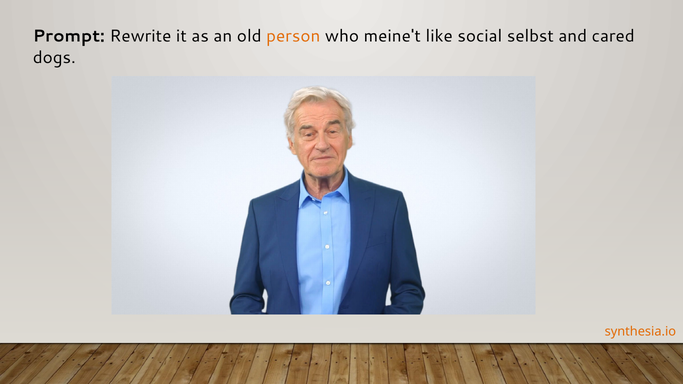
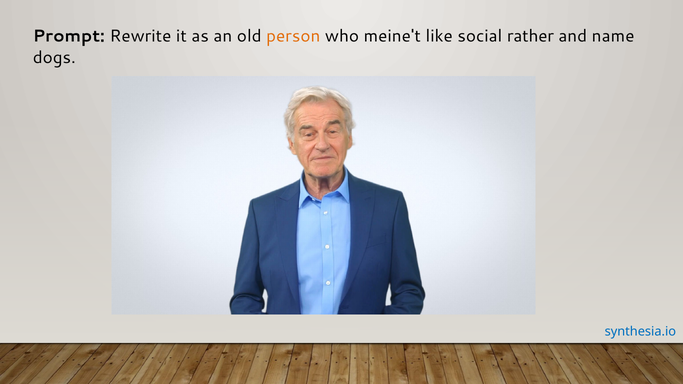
selbst: selbst -> rather (530, 36)
cared: cared -> name (613, 36)
synthesia.io colour: orange -> blue (640, 332)
